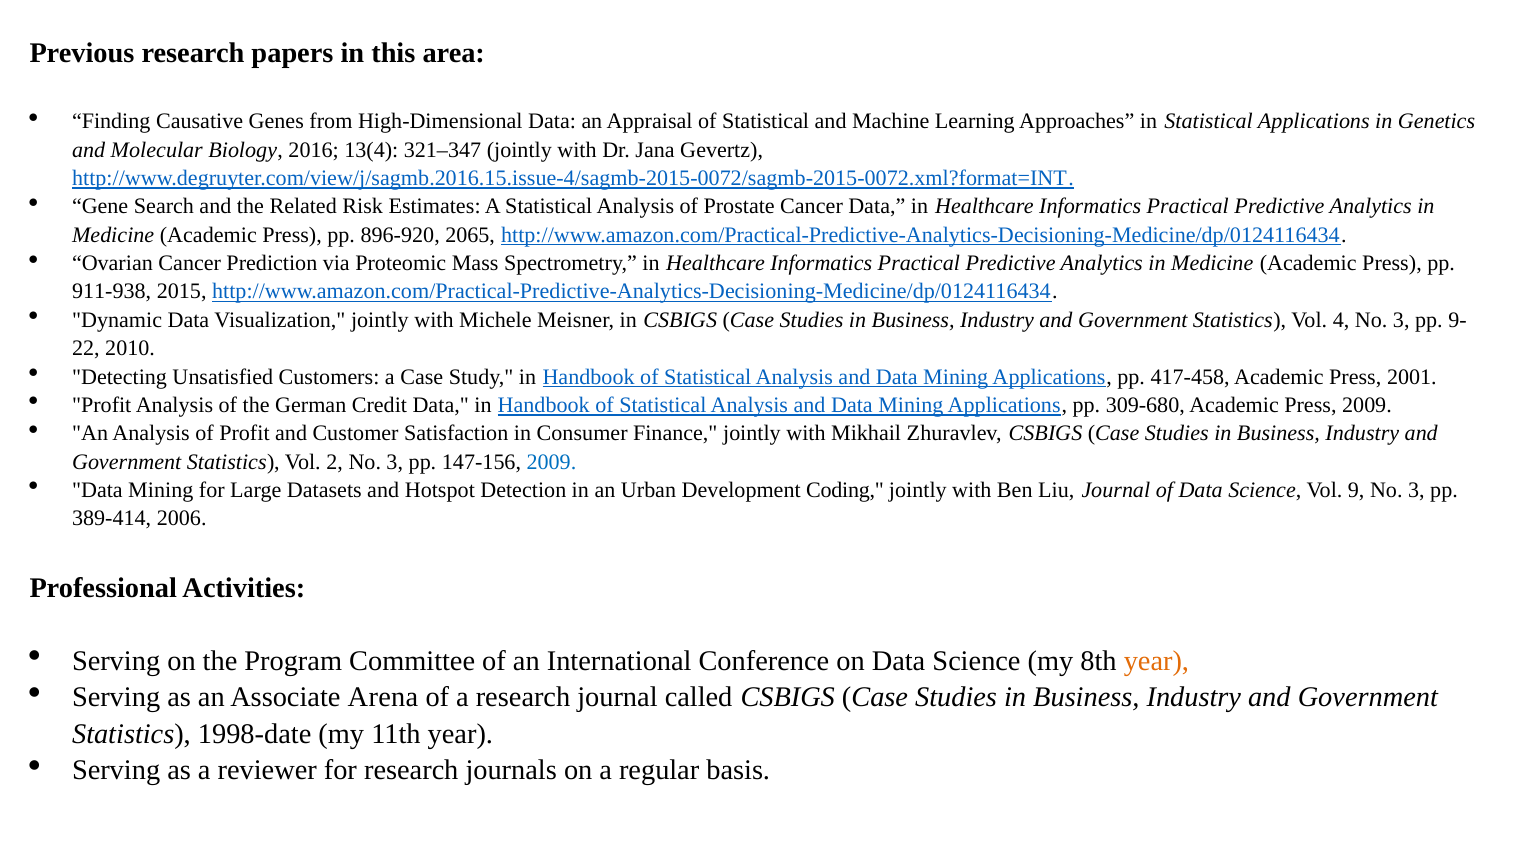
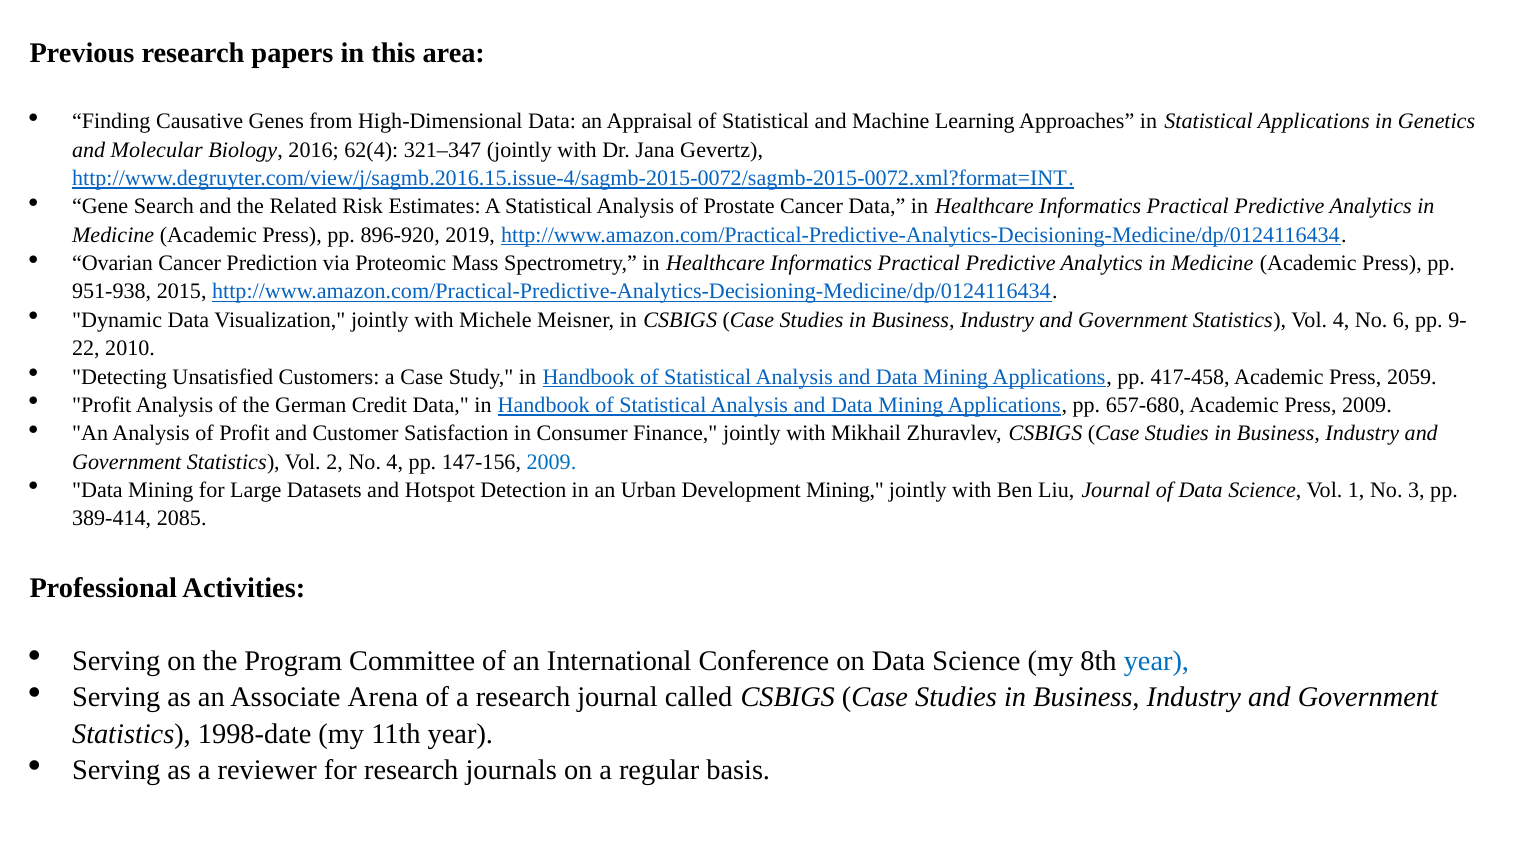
13(4: 13(4 -> 62(4 (371, 150)
2065: 2065 -> 2019 (470, 235)
911-938: 911-938 -> 951-938 (112, 292)
4 No 3: 3 -> 6 (1401, 320)
2001: 2001 -> 2059 (1412, 377)
309-680: 309-680 -> 657-680 (1145, 405)
2 No 3: 3 -> 4 (395, 462)
Development Coding: Coding -> Mining (845, 490)
9: 9 -> 1 (1356, 490)
2006: 2006 -> 2085 (182, 518)
year colour: orange -> blue (1156, 661)
